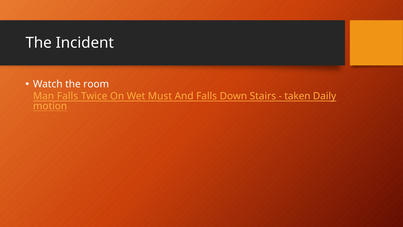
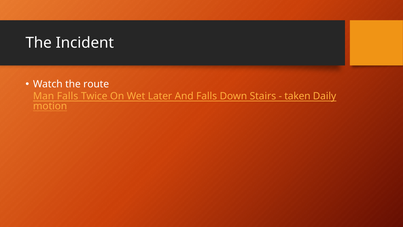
room: room -> route (96, 84)
Must: Must -> Later (160, 96)
